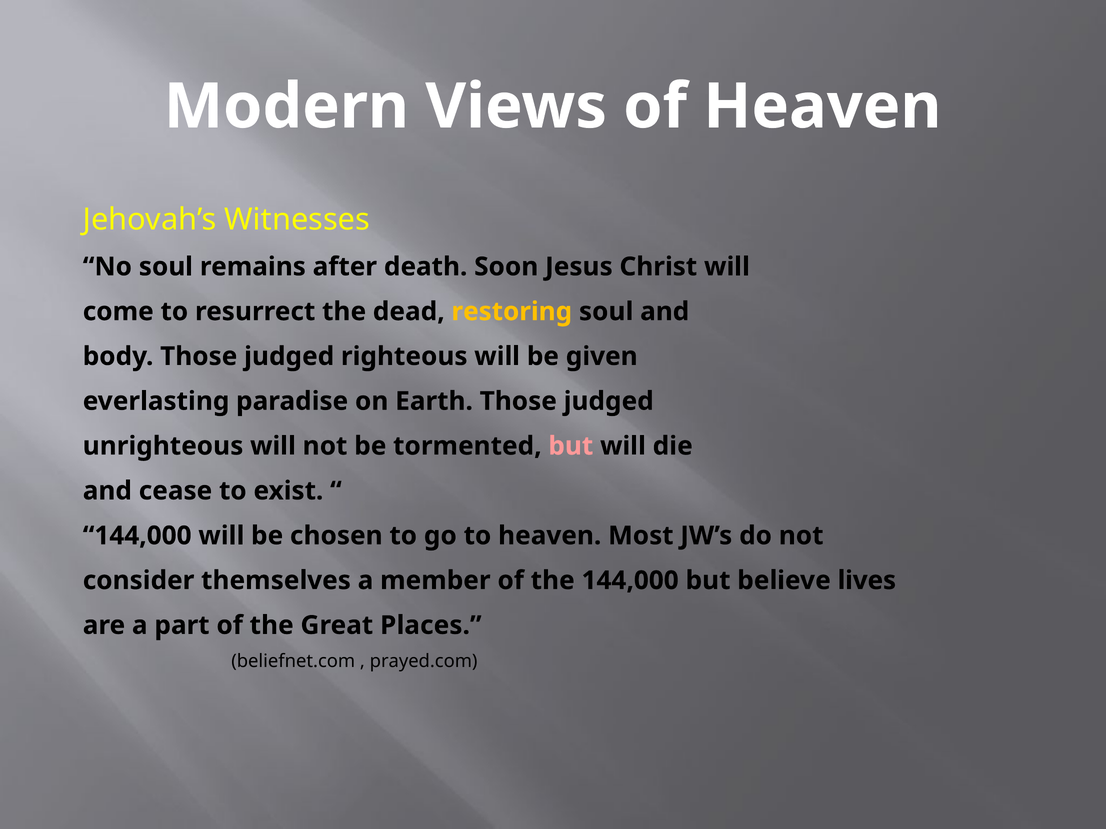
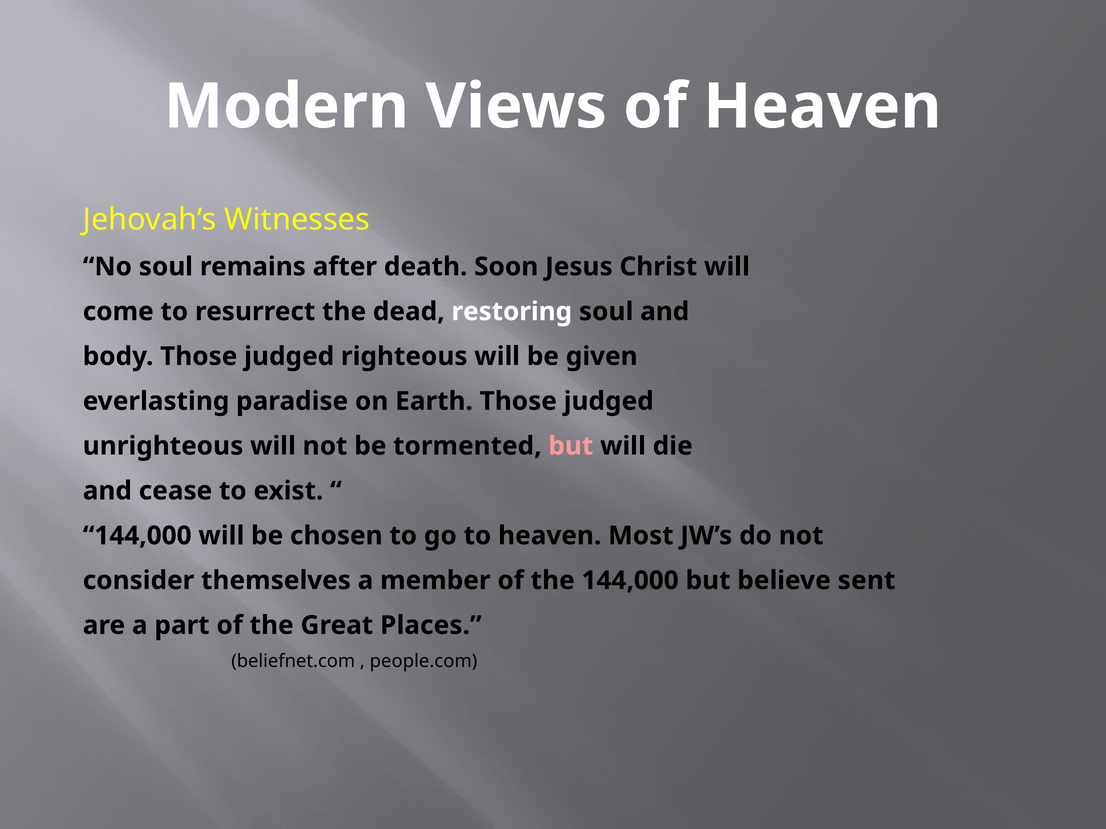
restoring colour: yellow -> white (512, 312)
lives: lives -> sent (867, 581)
prayed.com: prayed.com -> people.com (424, 662)
